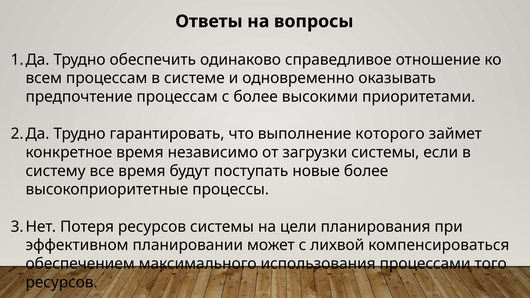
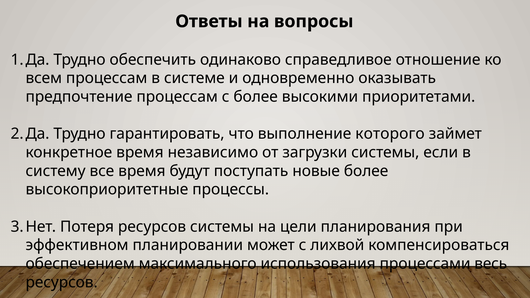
того: того -> весь (491, 264)
